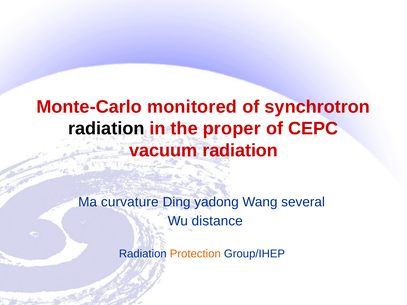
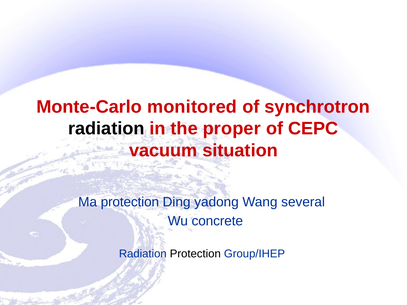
vacuum radiation: radiation -> situation (240, 151)
Ma curvature: curvature -> protection (130, 202)
distance: distance -> concrete (217, 221)
Protection colour: orange -> black (195, 254)
